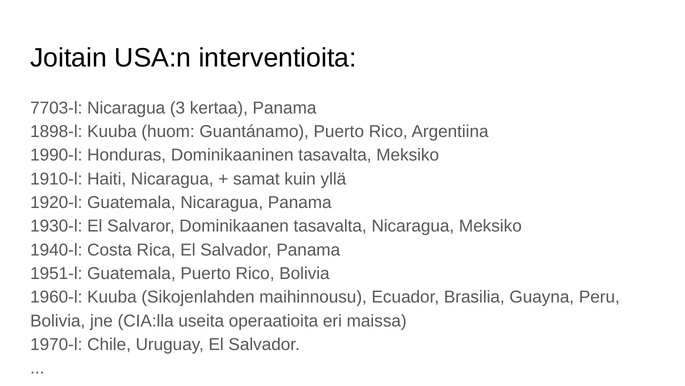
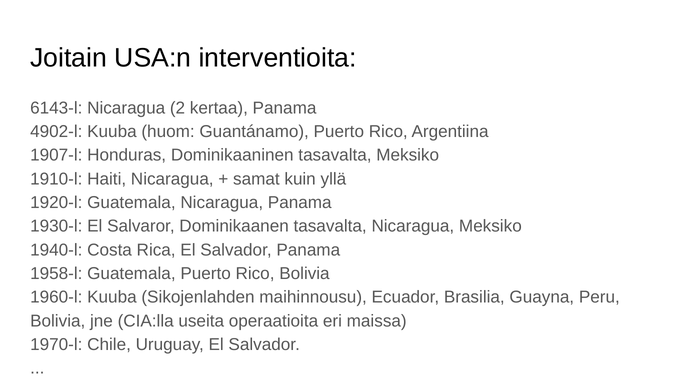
7703-l: 7703-l -> 6143-l (56, 108)
3: 3 -> 2 (178, 108)
1898-l: 1898-l -> 4902-l (56, 131)
1990-l: 1990-l -> 1907-l (56, 155)
1951-l: 1951-l -> 1958-l (56, 273)
